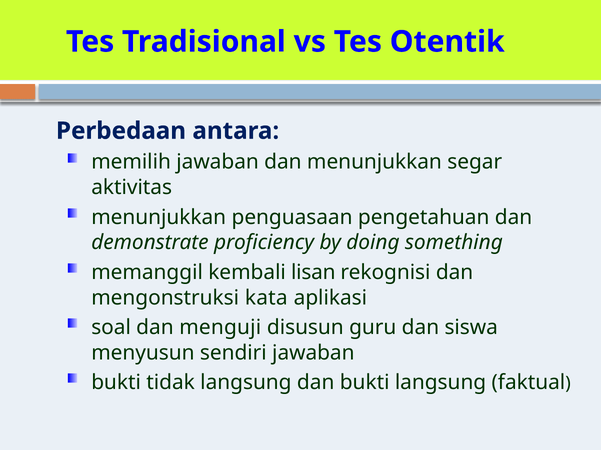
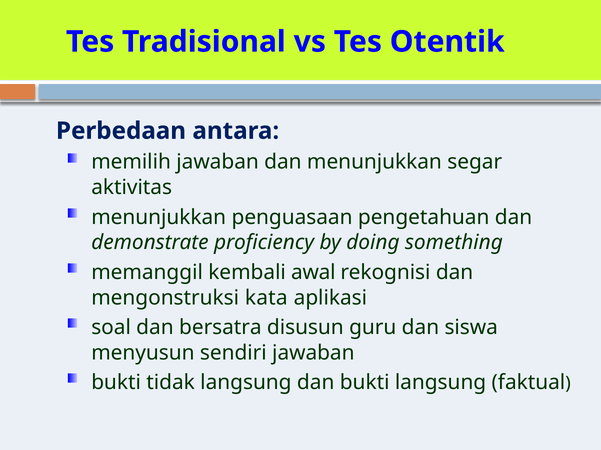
lisan: lisan -> awal (313, 273)
menguji: menguji -> bersatra (220, 328)
